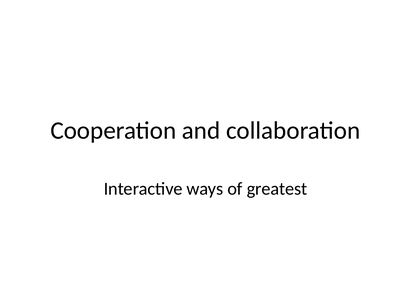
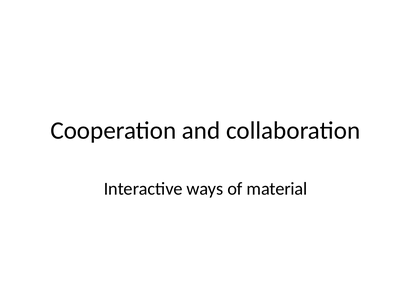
greatest: greatest -> material (277, 189)
